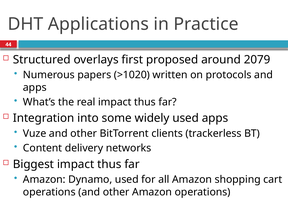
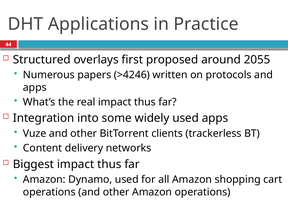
2079: 2079 -> 2055 (257, 60)
>1020: >1020 -> >4246 (132, 75)
